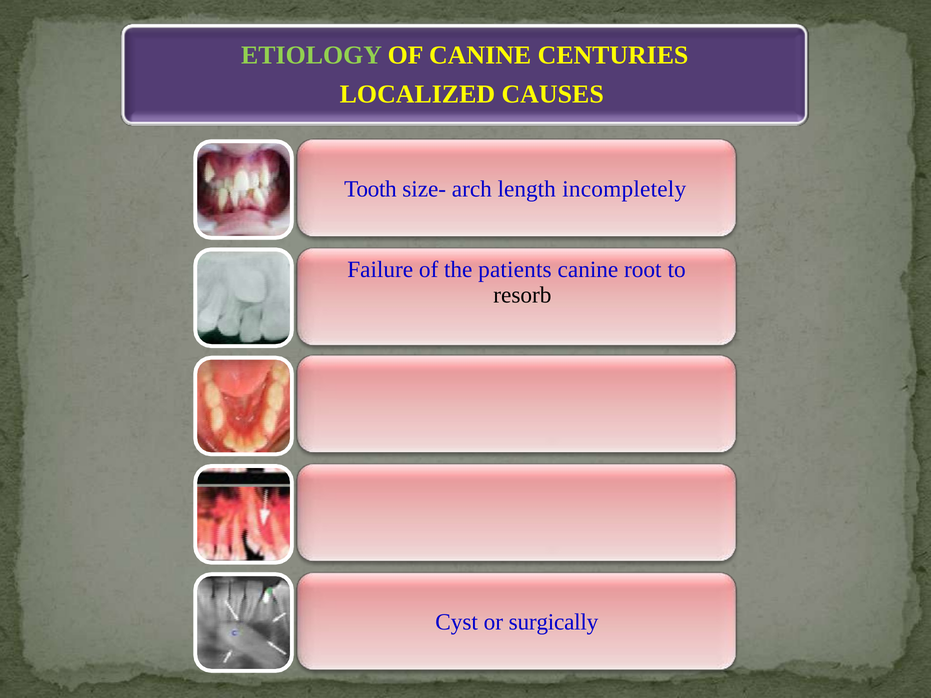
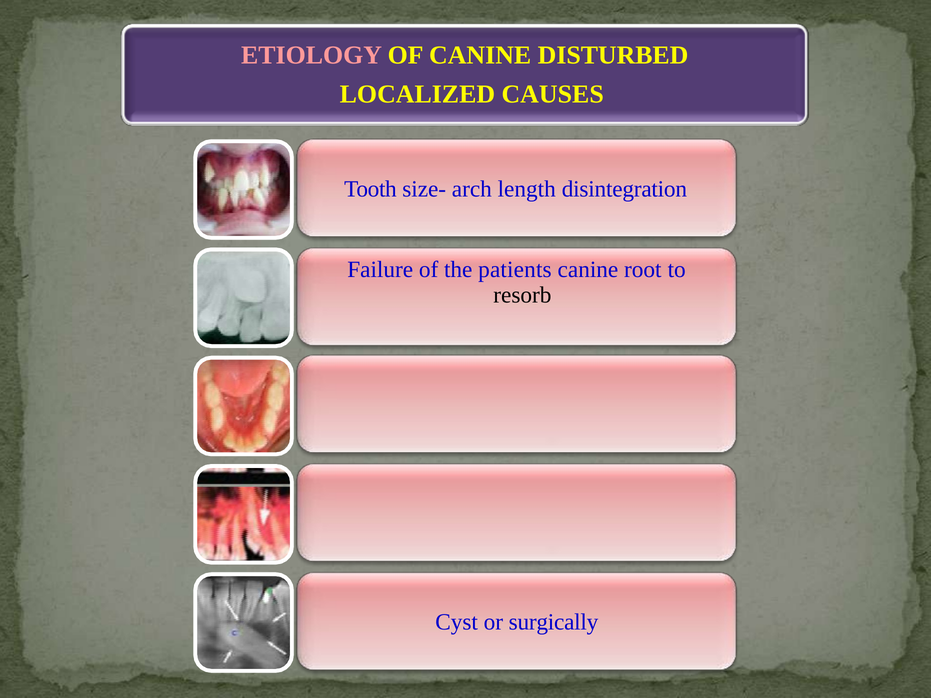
ETIOLOGY colour: light green -> pink (312, 55)
CENTURIES: CENTURIES -> DISTURBED (613, 55)
incompletely: incompletely -> disintegration (624, 189)
